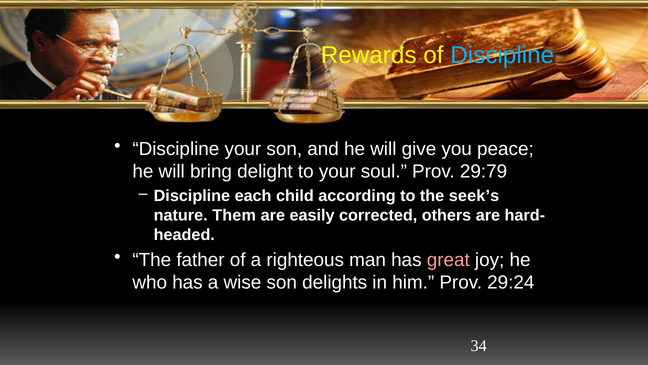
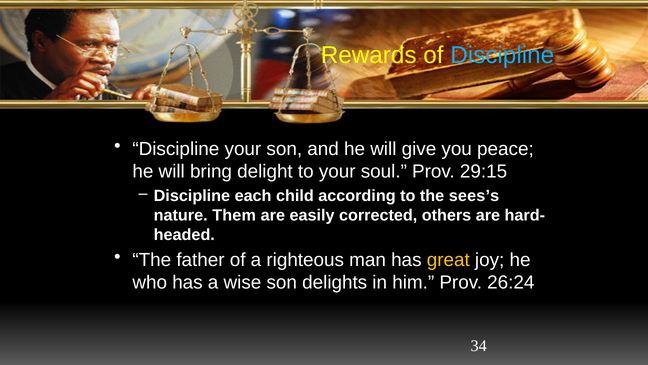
29:79: 29:79 -> 29:15 (484, 171)
seek’s: seek’s -> sees’s (474, 196)
great colour: pink -> yellow (448, 259)
29:24: 29:24 -> 26:24 (511, 282)
